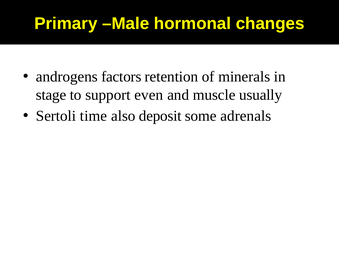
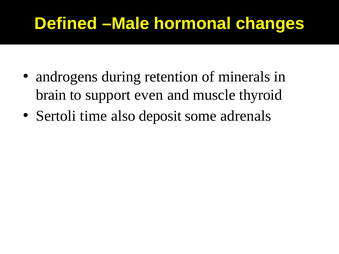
Primary: Primary -> Defined (66, 23)
factors: factors -> during (121, 77)
stage: stage -> brain (51, 95)
usually: usually -> thyroid (261, 95)
